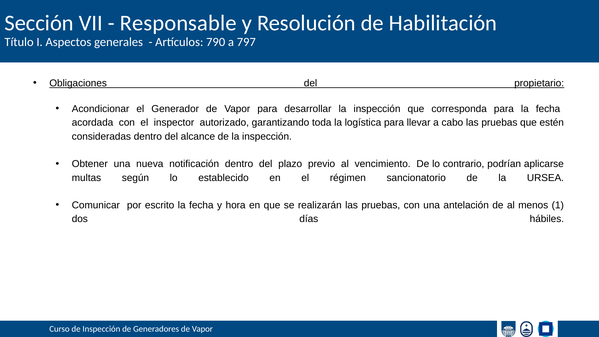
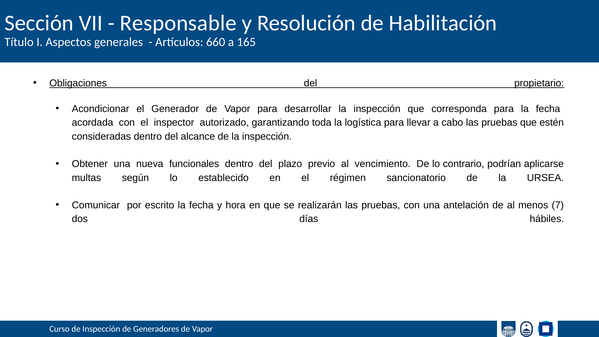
790: 790 -> 660 (216, 42)
797: 797 -> 165 (246, 42)
notificación: notificación -> funcionales (194, 164)
1: 1 -> 7 (558, 205)
